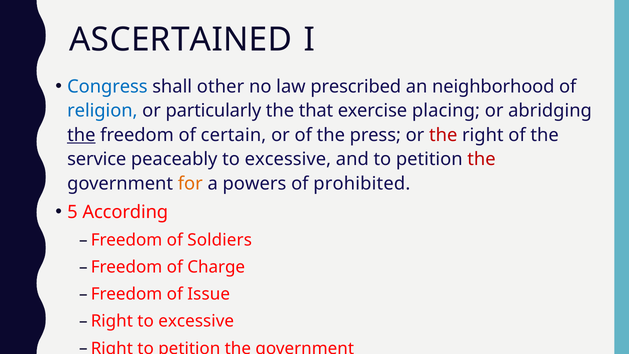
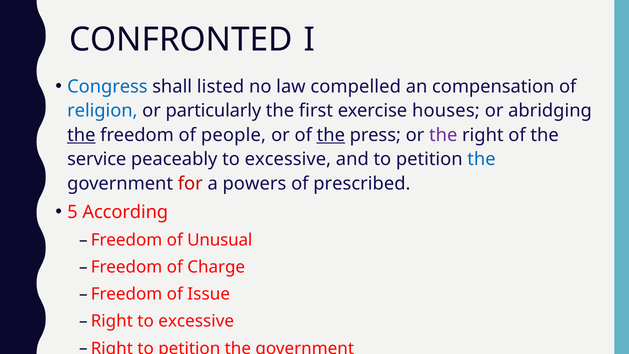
ASCERTAINED: ASCERTAINED -> CONFRONTED (181, 40)
other: other -> listed (221, 87)
prescribed: prescribed -> compelled (356, 87)
neighborhood: neighborhood -> compensation (493, 87)
that: that -> first (316, 111)
placing: placing -> houses (446, 111)
certain: certain -> people (233, 135)
the underline: none -> present (331, 135)
the colour: red -> purple (443, 135)
the colour: red -> blue (481, 159)
for colour: orange -> red (190, 183)
prohibited: prohibited -> prescribed (362, 183)
Soldiers: Soldiers -> Unusual (220, 240)
